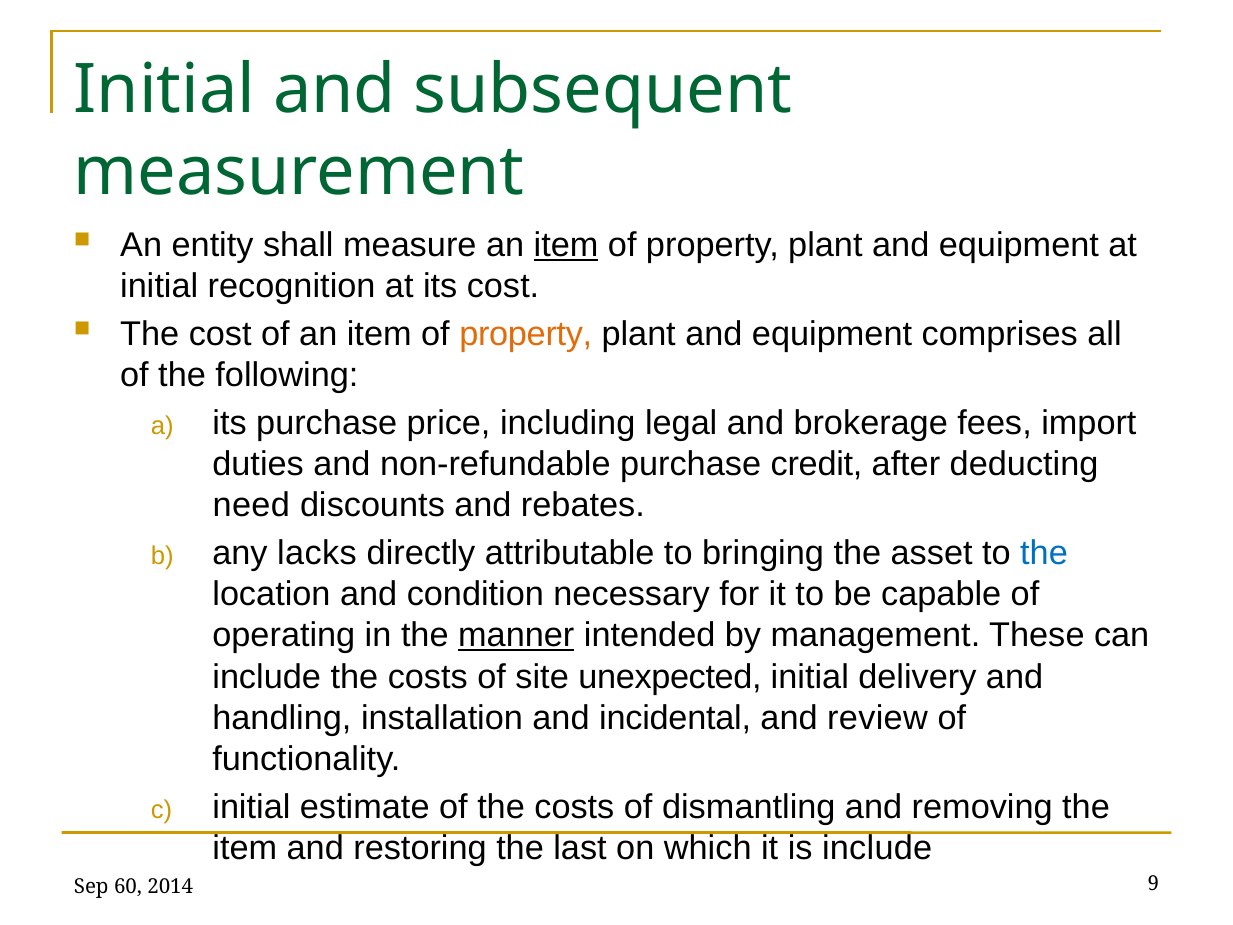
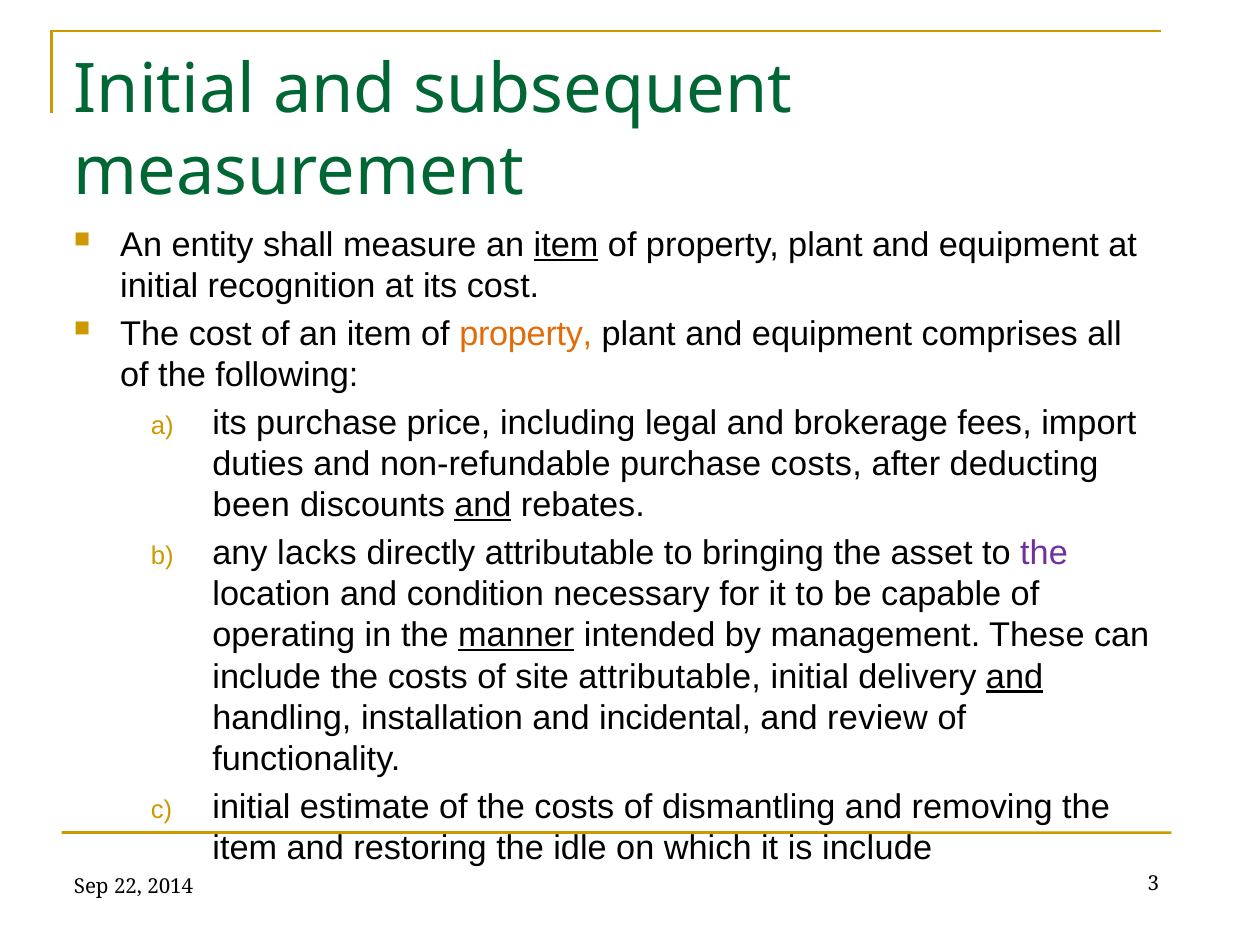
purchase credit: credit -> costs (816, 464)
need: need -> been (251, 505)
and underline: none -> present (483, 505)
the colour: blue -> purple (1044, 553)
site unexpected: unexpected -> attributable (670, 677)
and underline: none -> present (1015, 677)
last: last -> idle (580, 848)
60: 60 -> 22 (128, 886)
9: 9 -> 3 (1153, 883)
